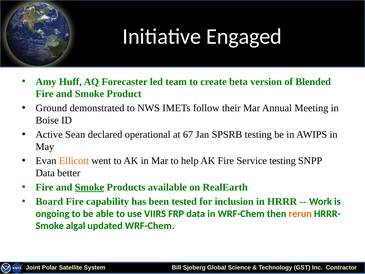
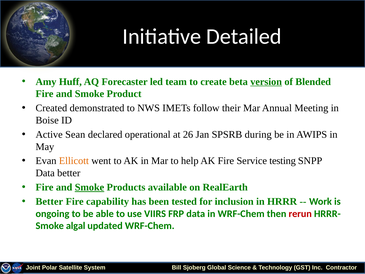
Engaged: Engaged -> Detailed (244, 37)
version underline: none -> present (266, 82)
Ground: Ground -> Created (51, 108)
67: 67 -> 26 (188, 134)
SPSRB testing: testing -> during (258, 134)
Board: Board -> Better (49, 201)
rerun colour: orange -> red (300, 213)
